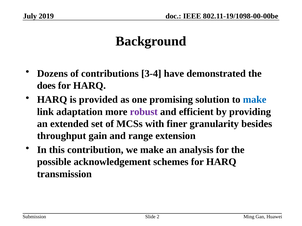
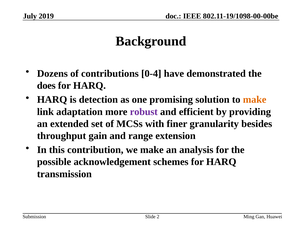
3-4: 3-4 -> 0-4 (151, 74)
provided: provided -> detection (98, 100)
make colour: blue -> orange (255, 100)
